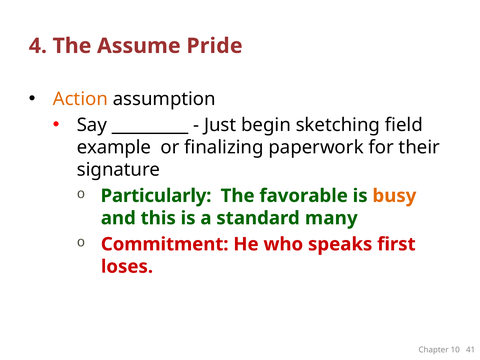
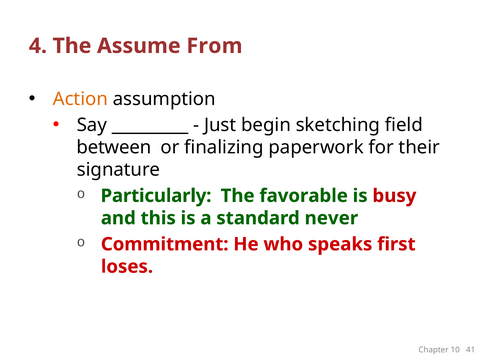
Pride: Pride -> From (214, 46)
example: example -> between (114, 147)
busy colour: orange -> red (394, 196)
many: many -> never (331, 218)
